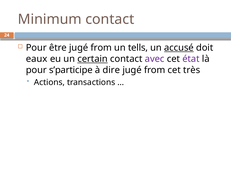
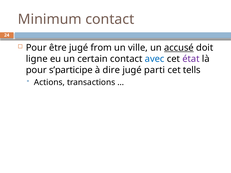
tells: tells -> ville (138, 48)
eaux: eaux -> ligne (37, 59)
certain underline: present -> none (93, 59)
avec colour: purple -> blue (155, 59)
from: from -> parti (155, 70)
très: très -> tells (192, 70)
